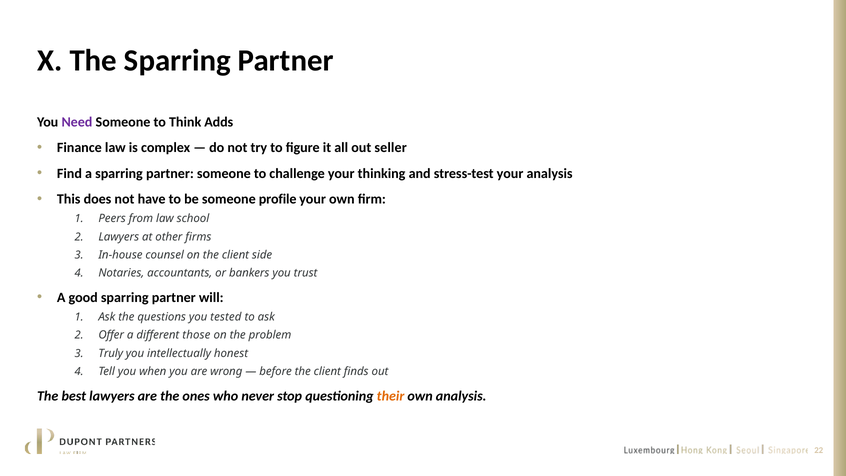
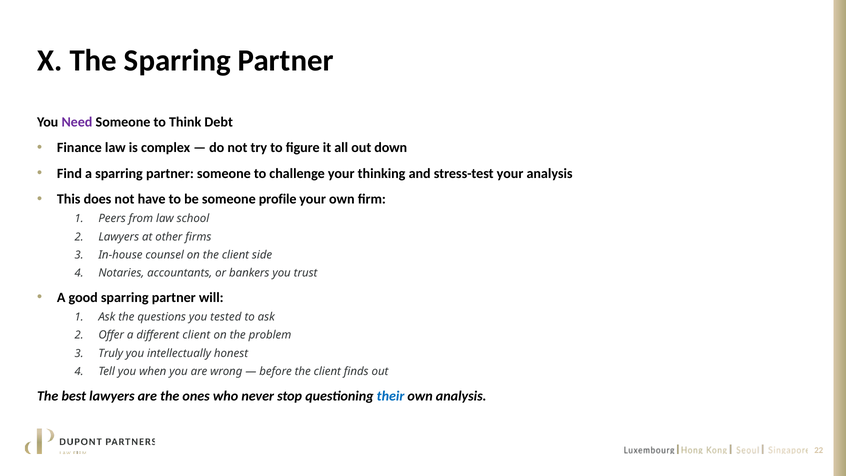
Adds: Adds -> Debt (219, 122)
seller: seller -> down (391, 148)
different those: those -> client (196, 335)
their colour: orange -> blue (391, 396)
